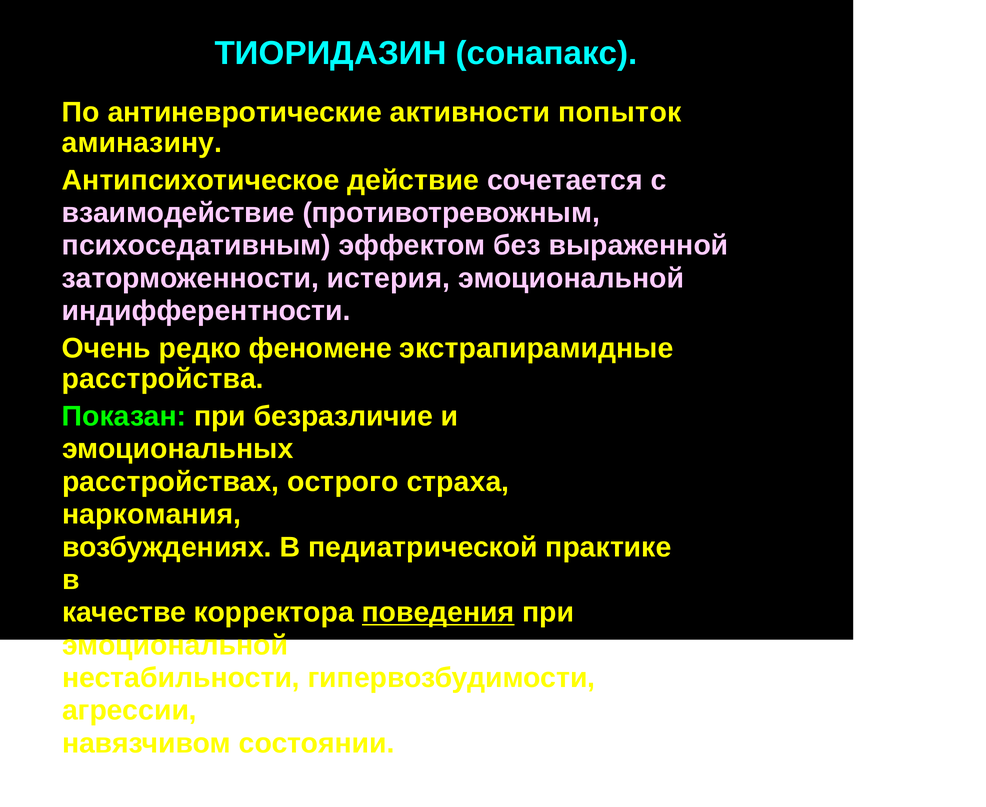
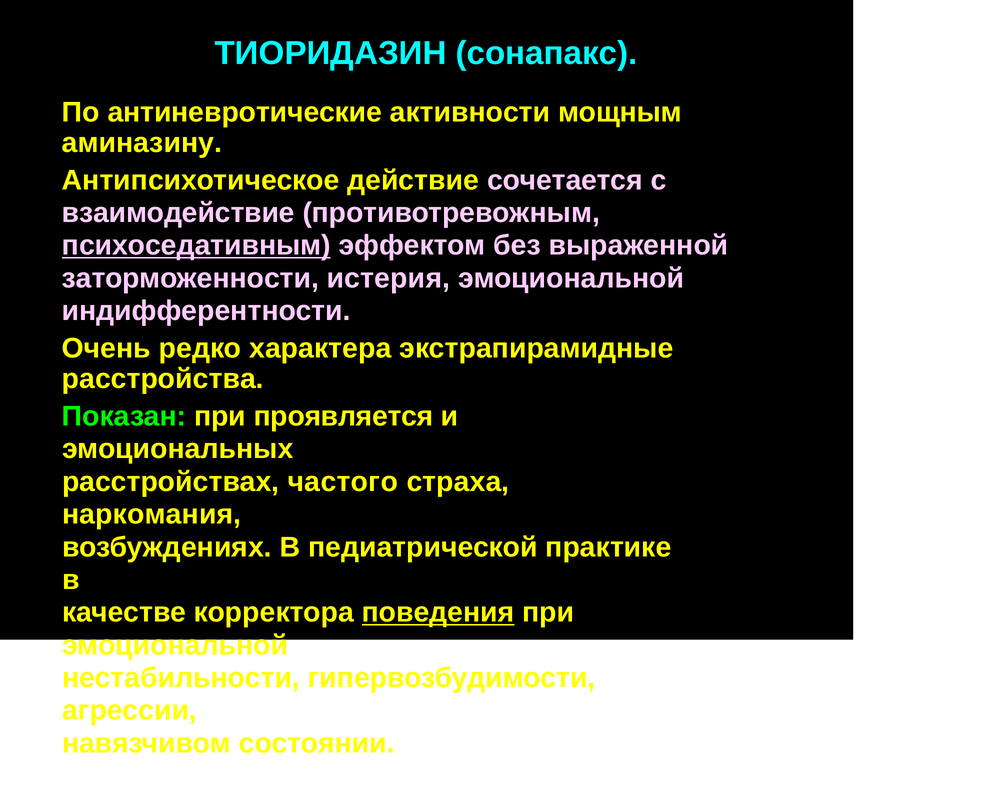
попыток: попыток -> мощным (620, 112)
психоседативным underline: none -> present (196, 246)
феномене: феномене -> характера (320, 348)
безразличие: безразличие -> проявляется (343, 416)
острого: острого -> частого (343, 482)
